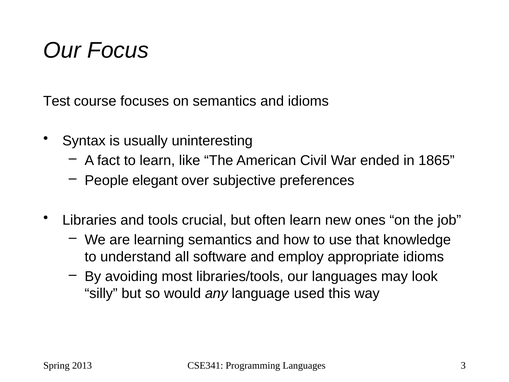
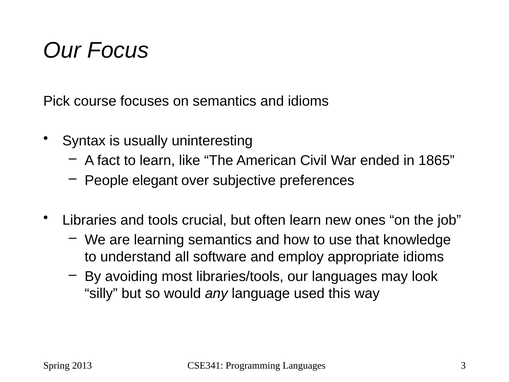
Test: Test -> Pick (57, 101)
